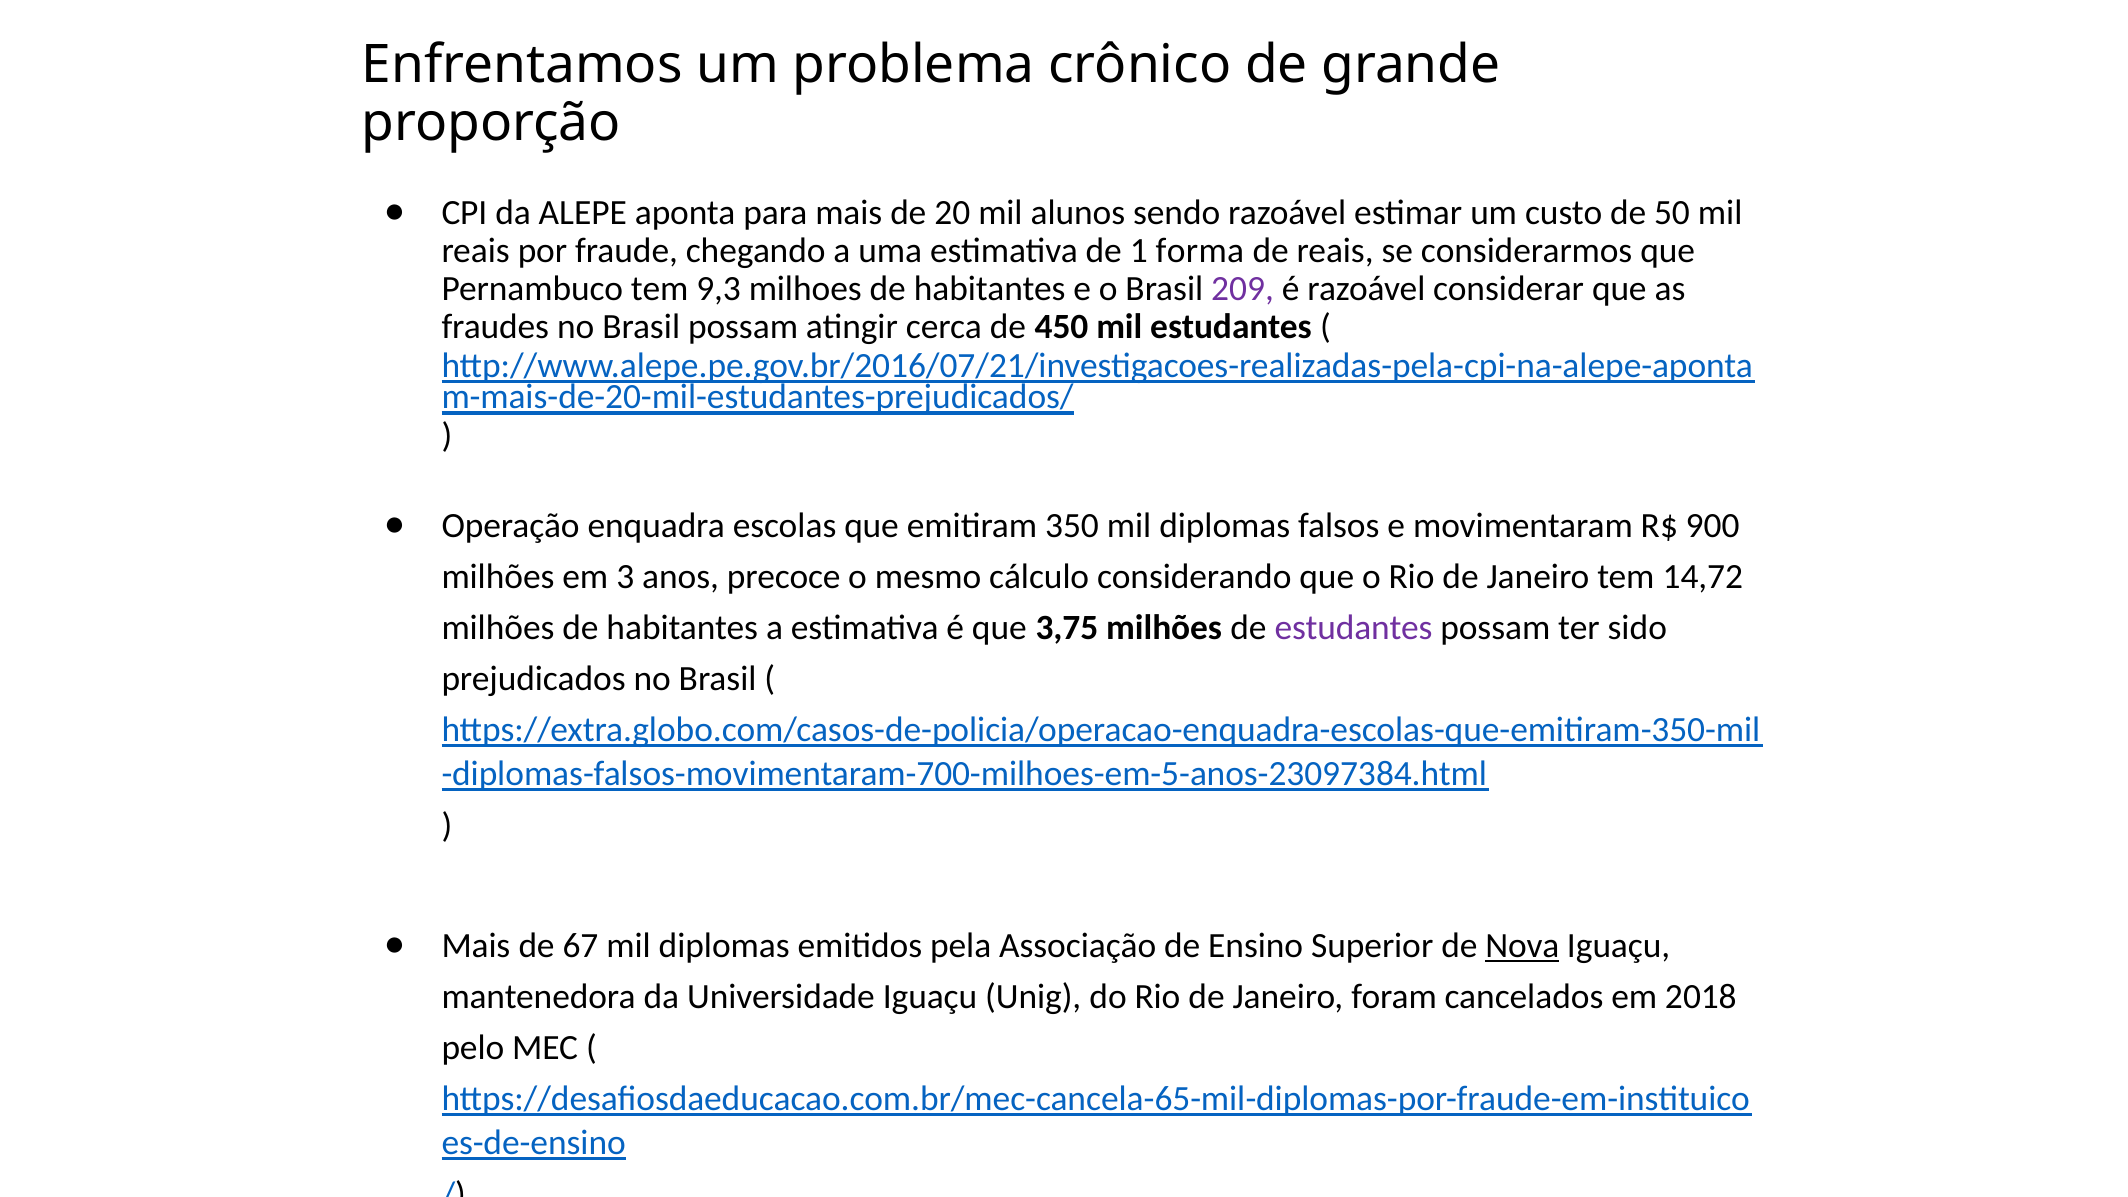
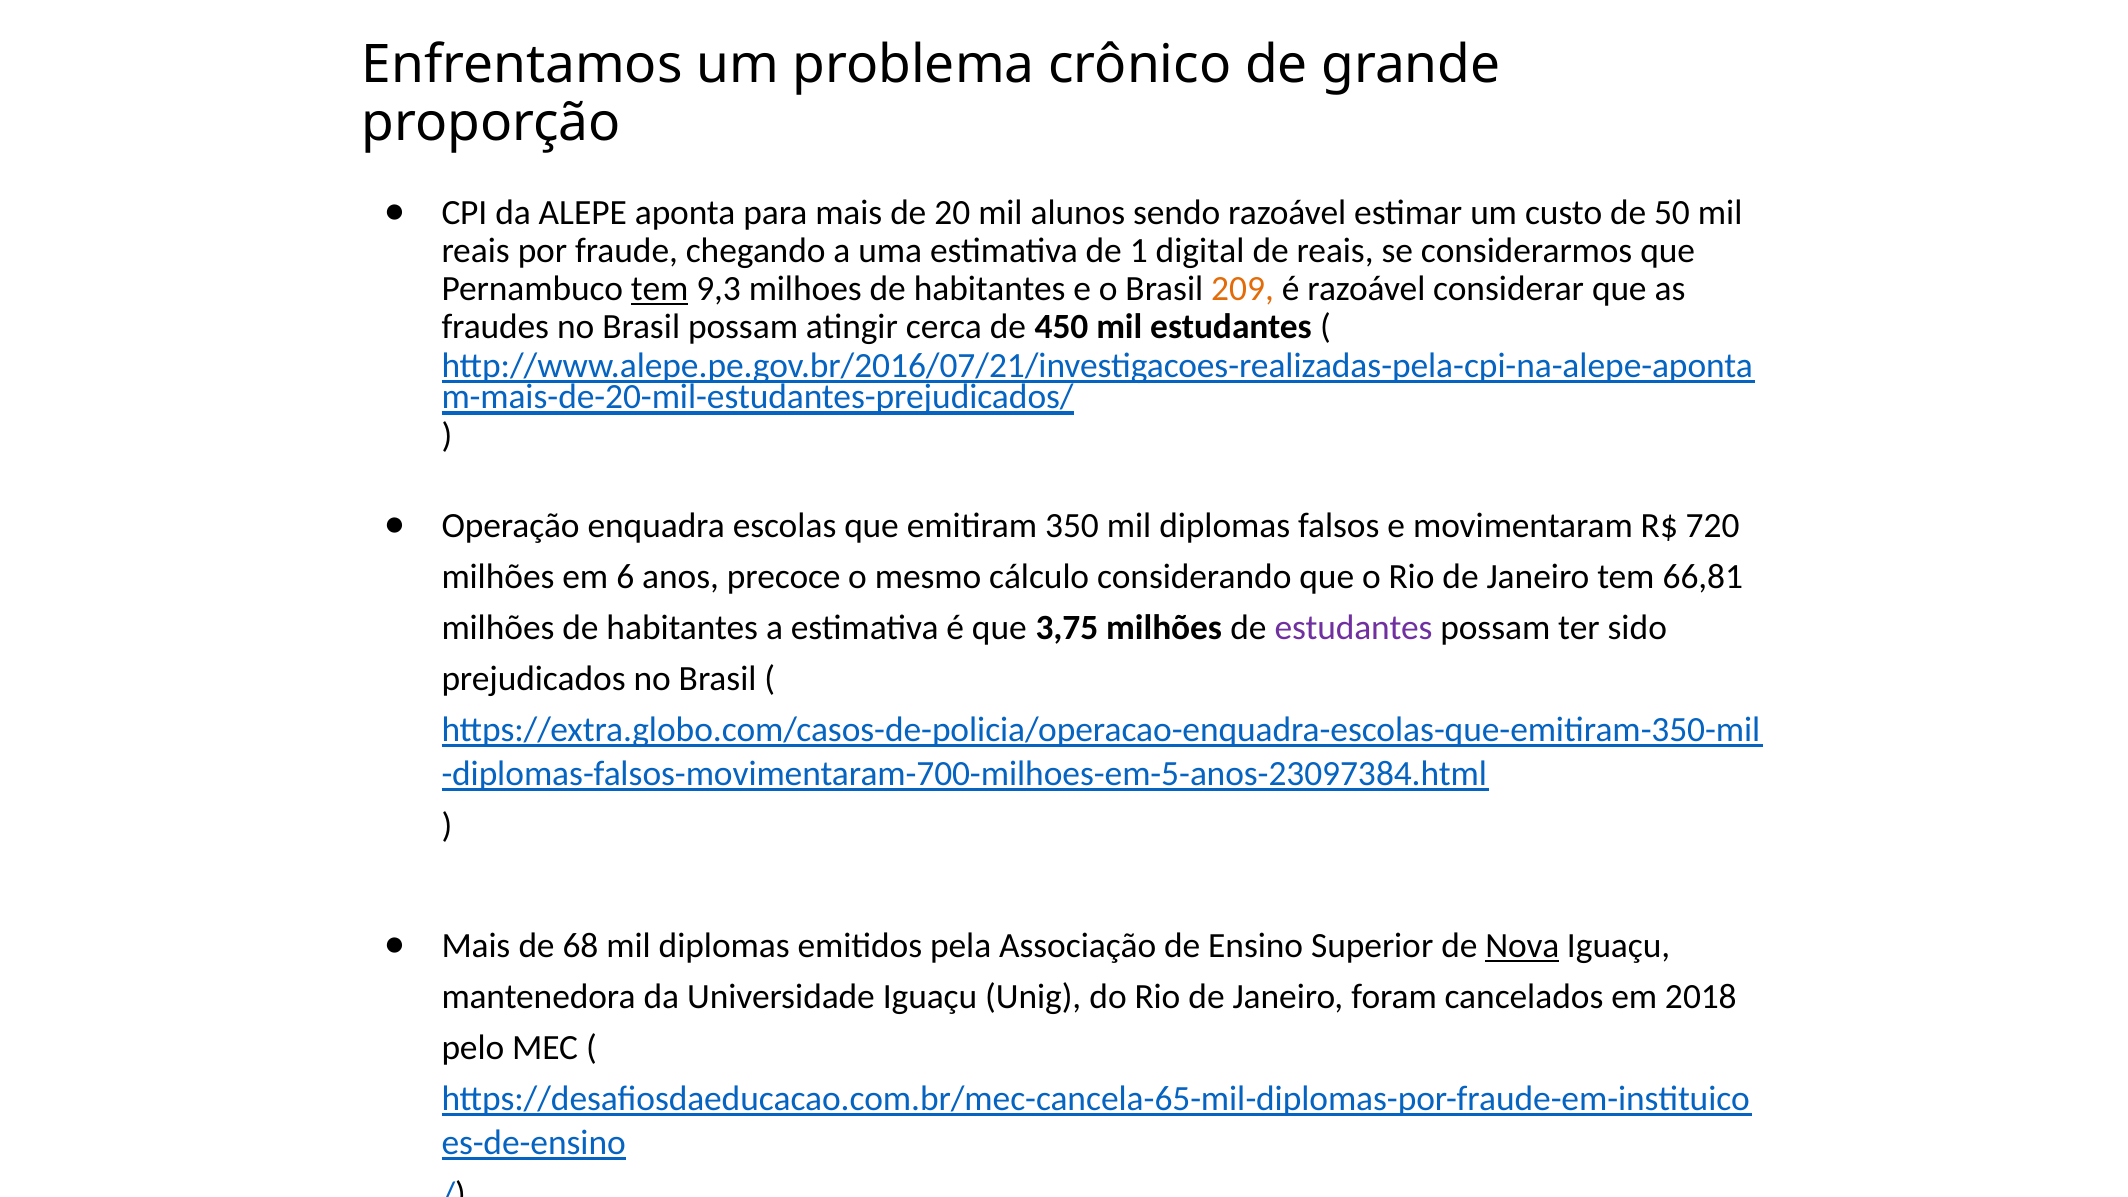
forma: forma -> digital (1200, 251)
tem underline: none -> present (660, 289)
209 colour: purple -> orange (1243, 289)
900: 900 -> 720 (1713, 526)
3: 3 -> 6 (625, 577)
14,72: 14,72 -> 66,81 (1703, 577)
67: 67 -> 68 (580, 946)
